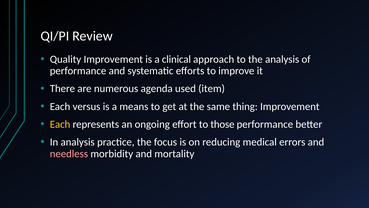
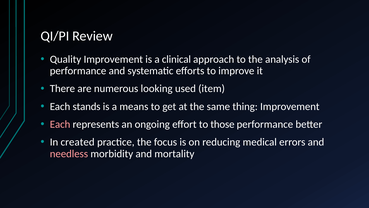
agenda: agenda -> looking (157, 89)
versus: versus -> stands (87, 106)
Each colour: yellow -> pink (60, 124)
In analysis: analysis -> created (78, 142)
